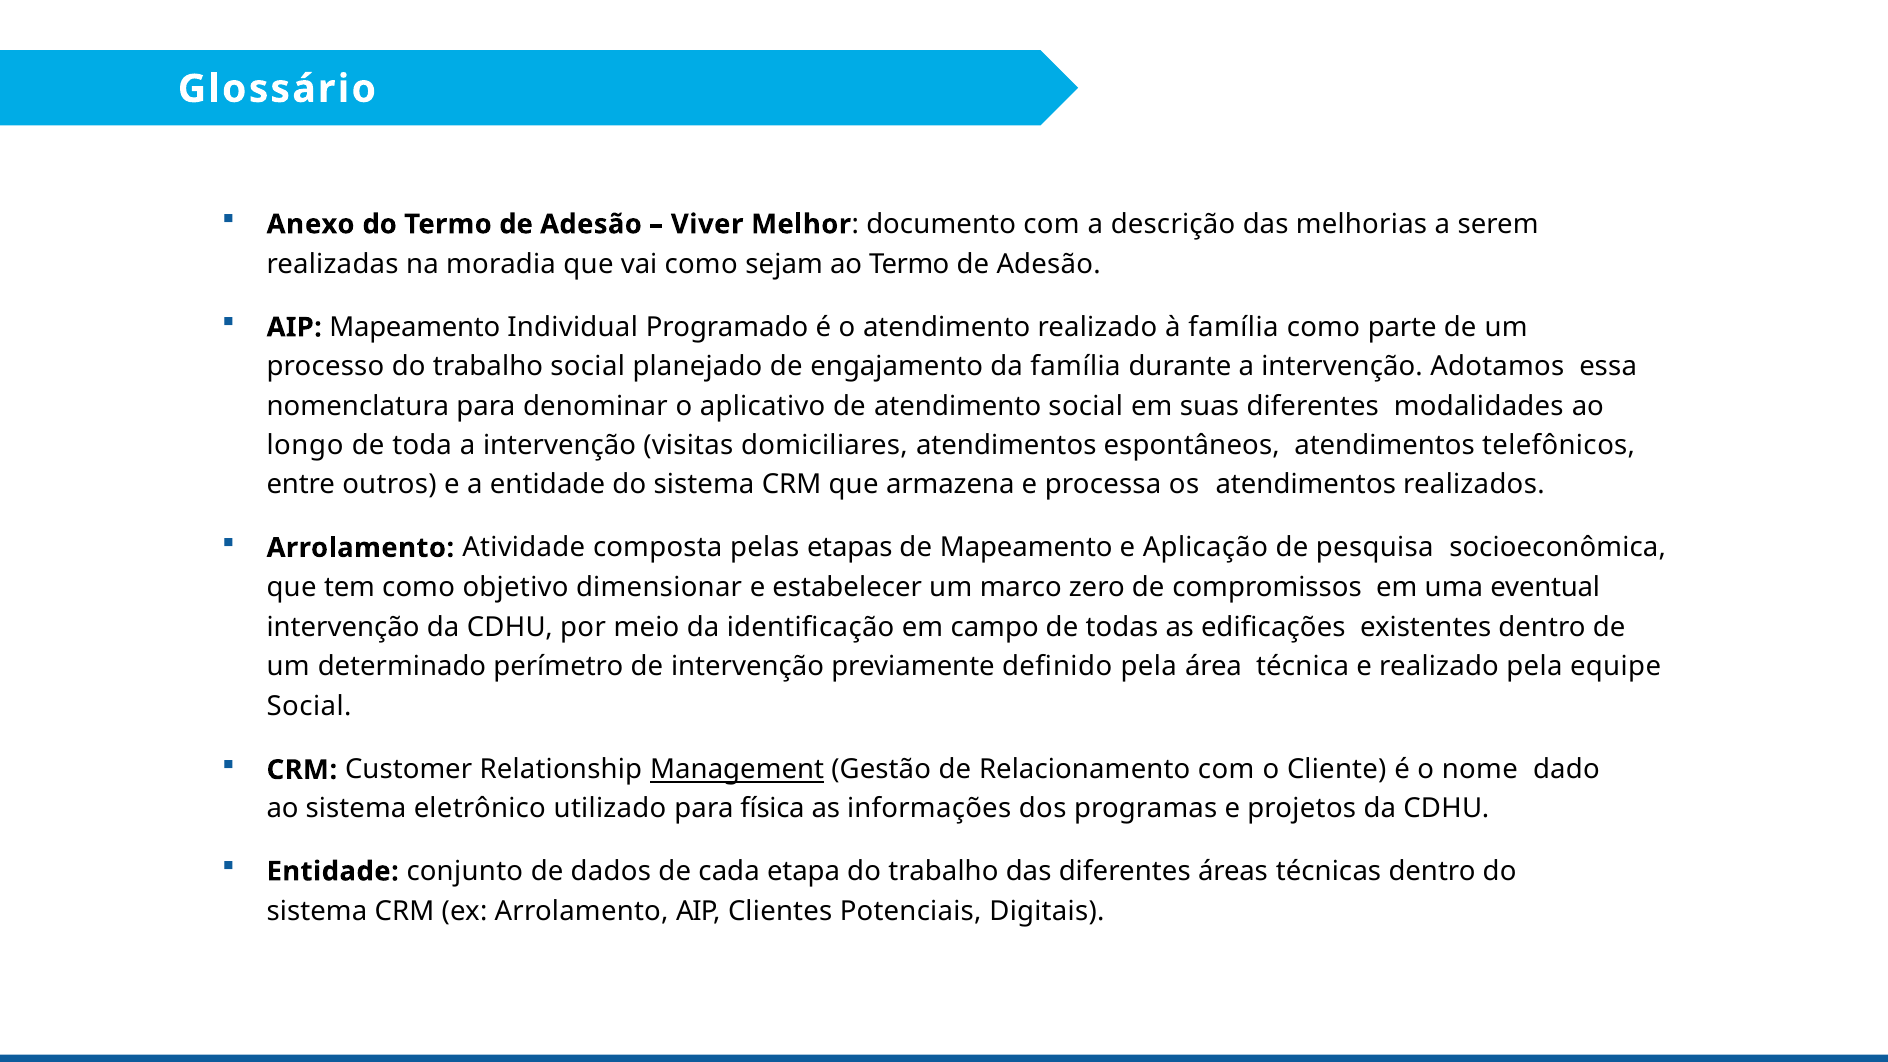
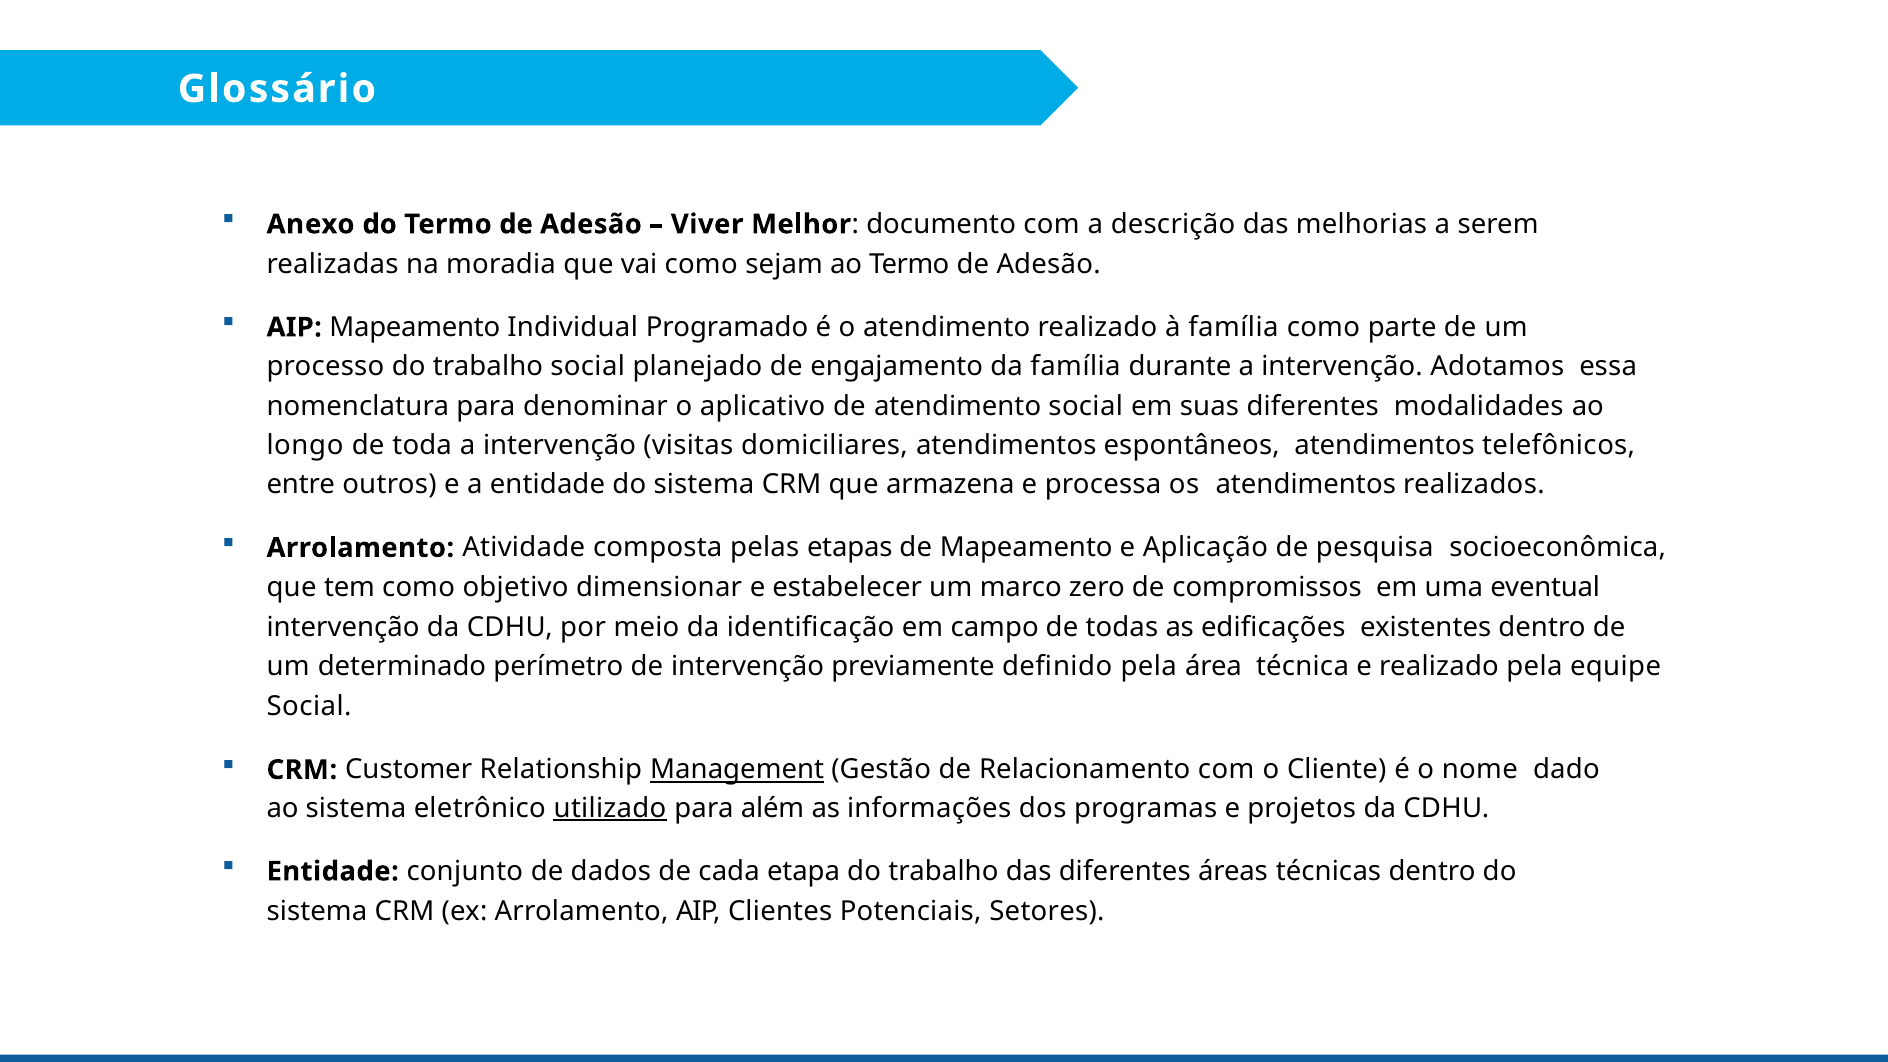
utilizado underline: none -> present (610, 808)
física: física -> além (773, 808)
Digitais: Digitais -> Setores (1047, 911)
